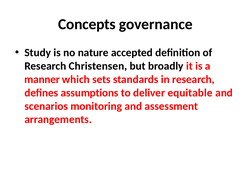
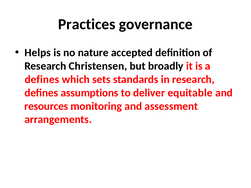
Concepts: Concepts -> Practices (87, 24)
Study: Study -> Helps (38, 53)
manner: manner -> defines (42, 79)
scenarios: scenarios -> resources (46, 106)
